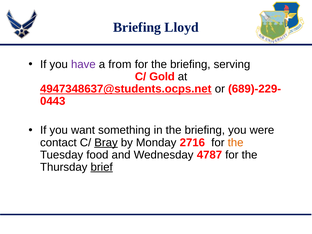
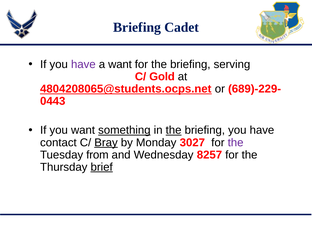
Lloyd: Lloyd -> Cadet (182, 27)
a from: from -> want (120, 64)
4947348637@students.ocps.net: 4947348637@students.ocps.net -> 4804208065@students.ocps.net (126, 89)
something underline: none -> present (124, 130)
the underline: none -> present (174, 130)
briefing you were: were -> have (262, 130)
2716: 2716 -> 3027 (192, 142)
the colour: orange -> purple (236, 142)
food: food -> from (97, 155)
4787: 4787 -> 8257 (209, 155)
